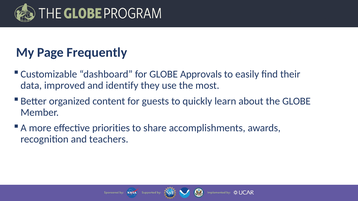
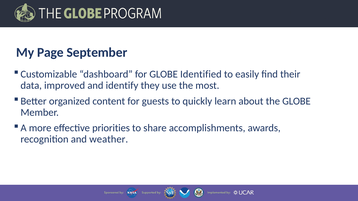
Frequently: Frequently -> September (97, 53)
Approvals: Approvals -> Identified (201, 74)
teachers: teachers -> weather (109, 140)
